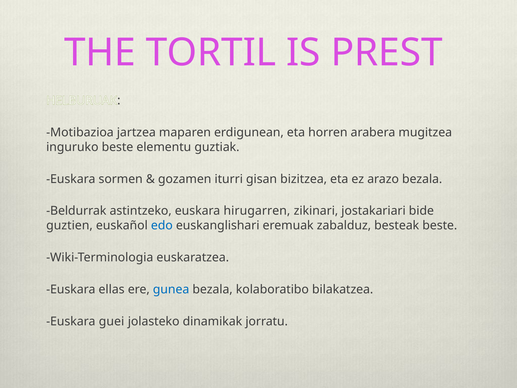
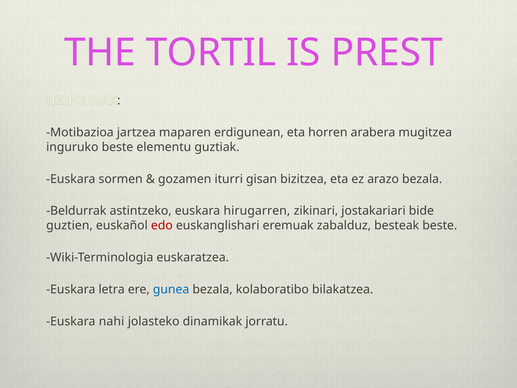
edo colour: blue -> red (162, 225)
ellas: ellas -> letra (112, 289)
guei: guei -> nahi (112, 321)
